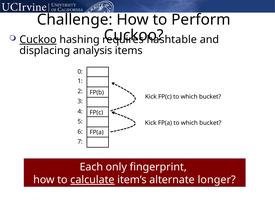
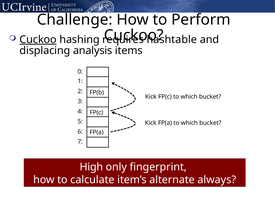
Each: Each -> High (91, 167)
calculate underline: present -> none (92, 180)
longer: longer -> always (217, 180)
